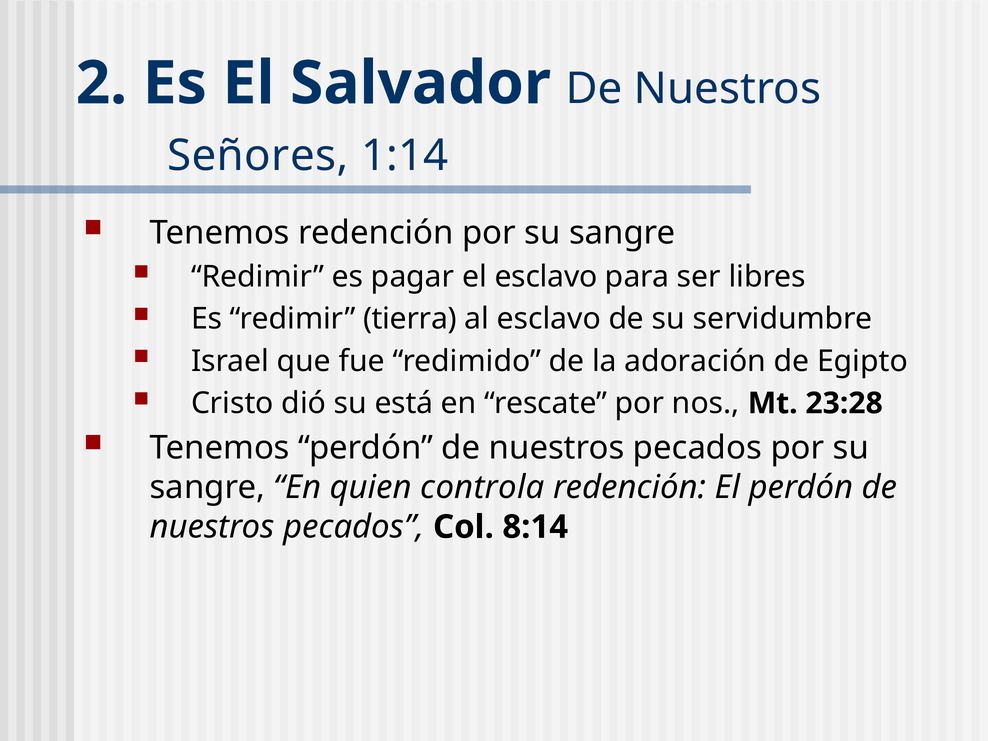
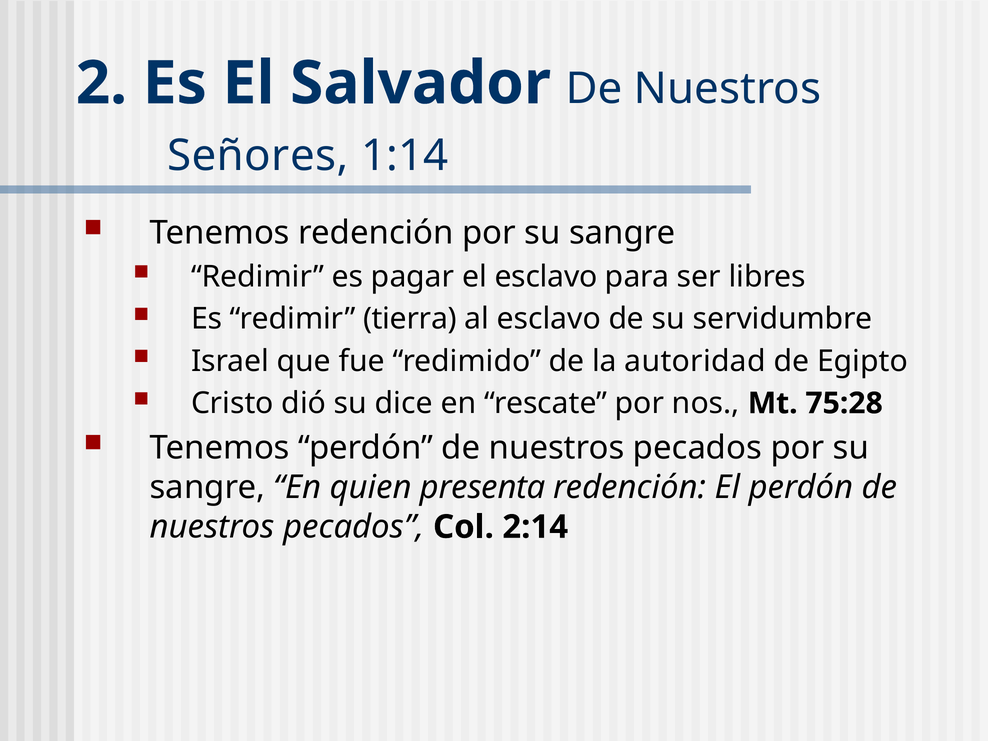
adoración: adoración -> autoridad (695, 361)
está: está -> dice (404, 403)
23:28: 23:28 -> 75:28 (844, 403)
controla: controla -> presenta (483, 487)
8:14: 8:14 -> 2:14 (535, 527)
